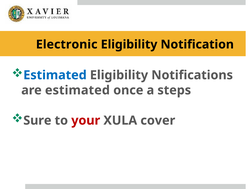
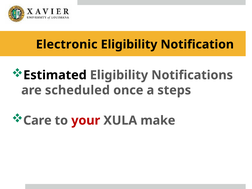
Estimated colour: blue -> black (55, 75)
are estimated: estimated -> scheduled (77, 90)
Sure: Sure -> Care (37, 120)
cover: cover -> make (158, 120)
